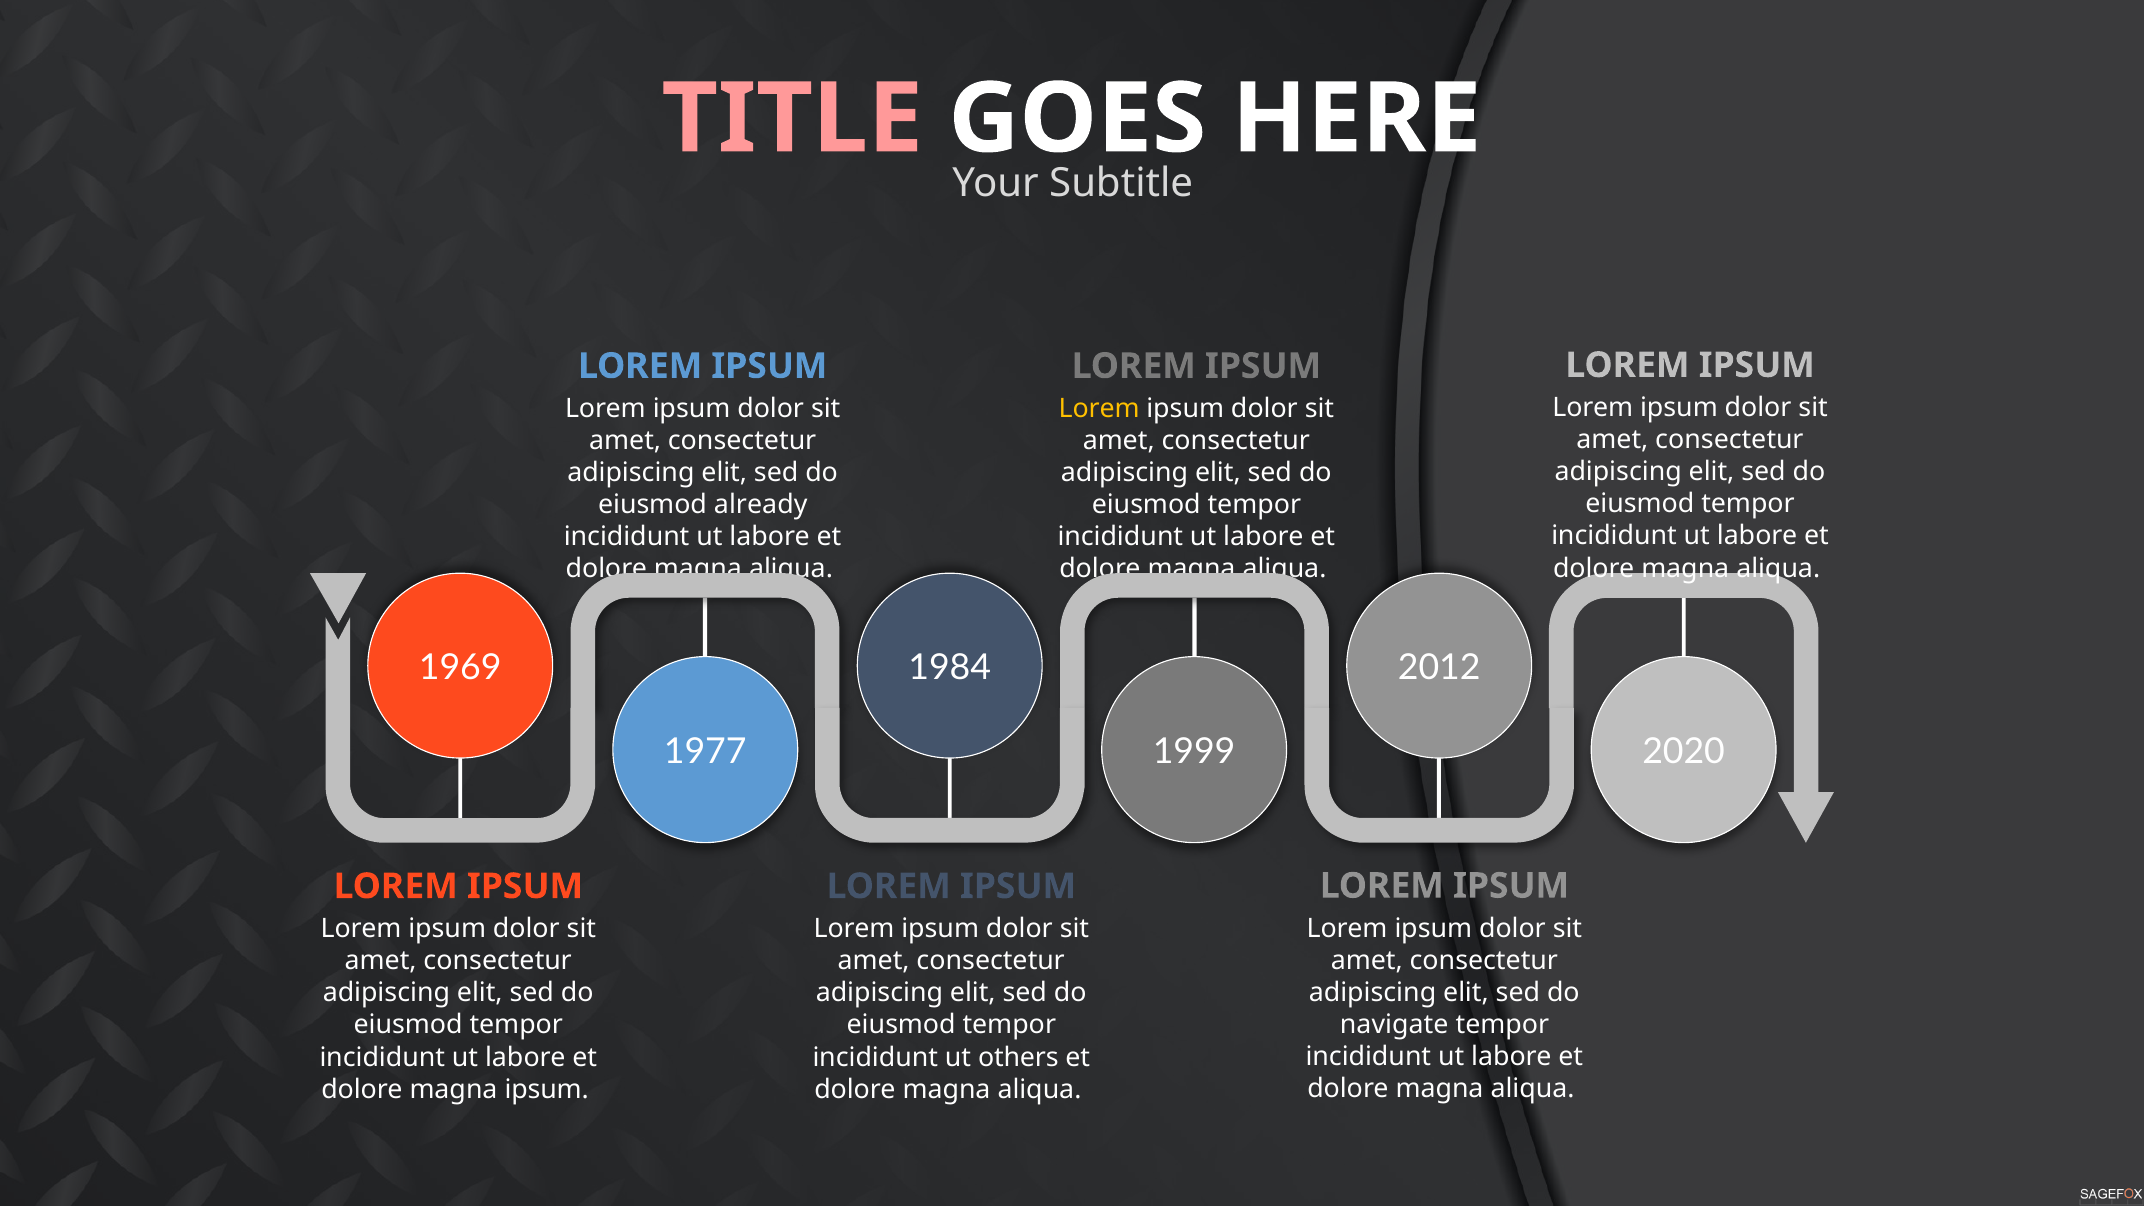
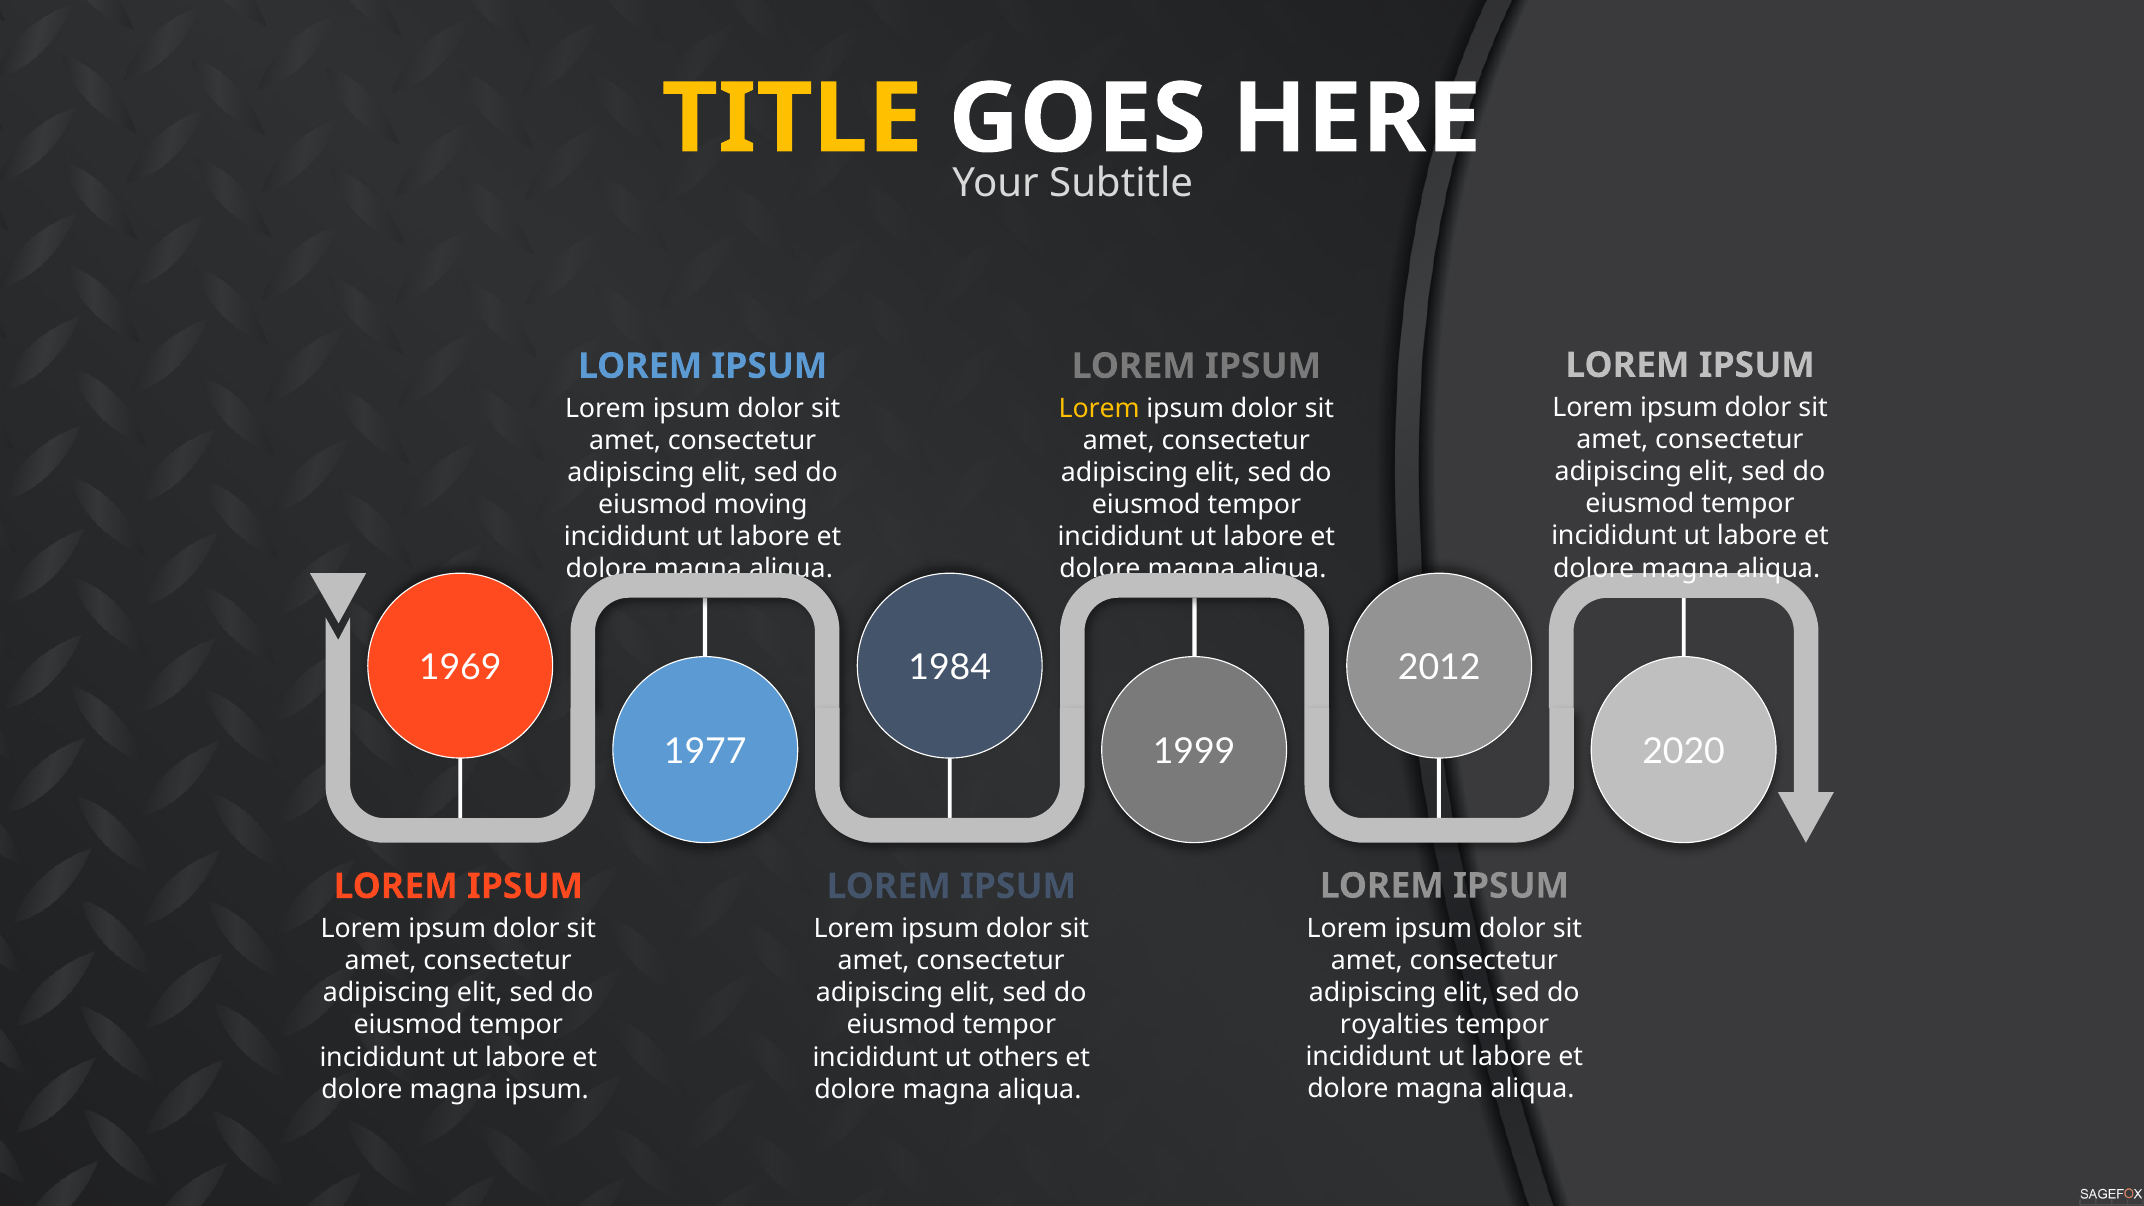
TITLE colour: pink -> yellow (792, 119)
already: already -> moving (761, 505)
navigate: navigate -> royalties (1394, 1025)
